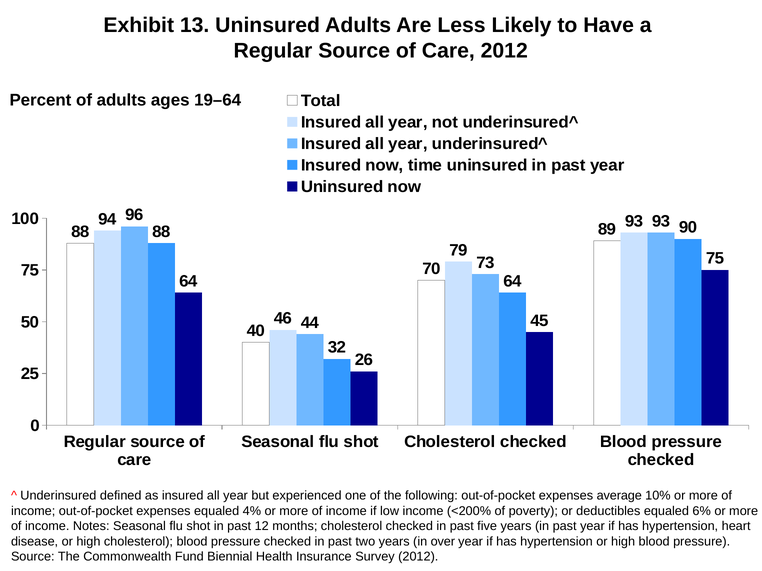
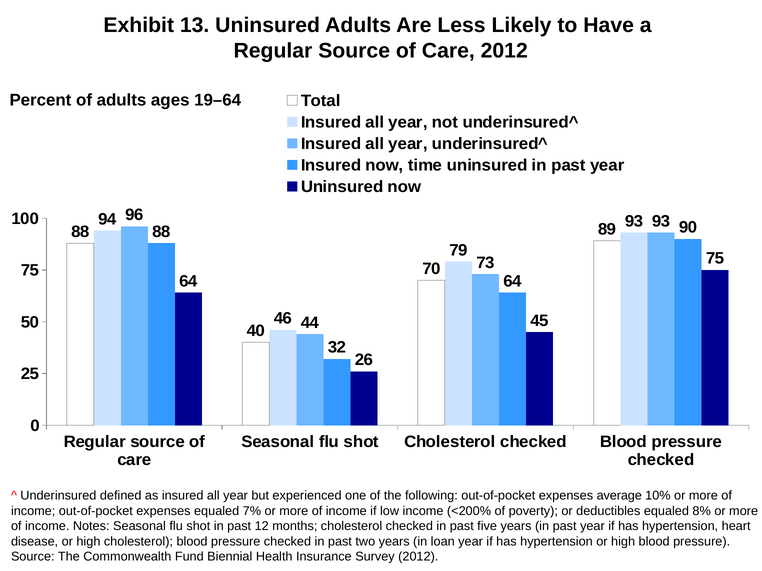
4%: 4% -> 7% (252, 511)
6%: 6% -> 8% (702, 511)
over: over -> loan (443, 542)
